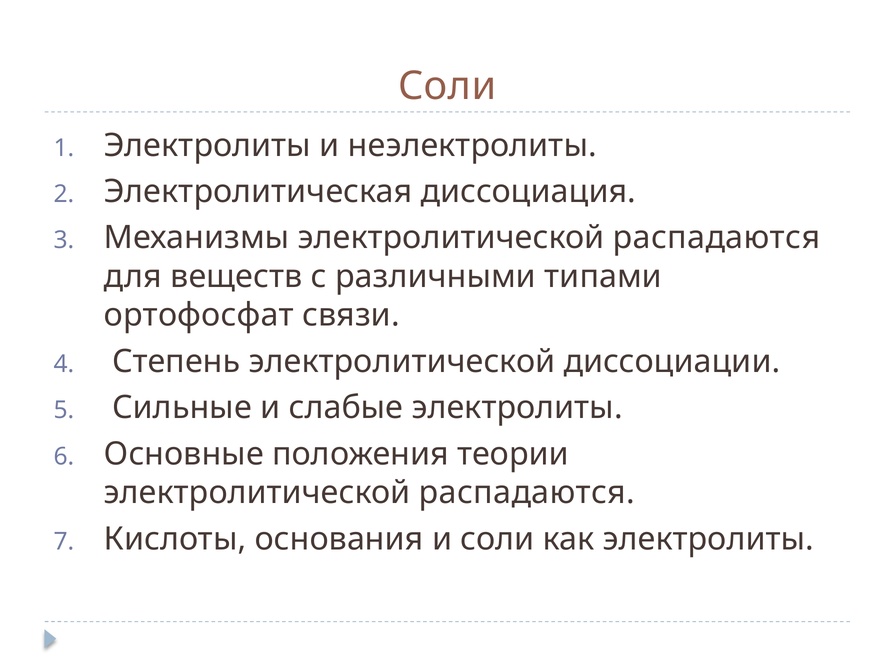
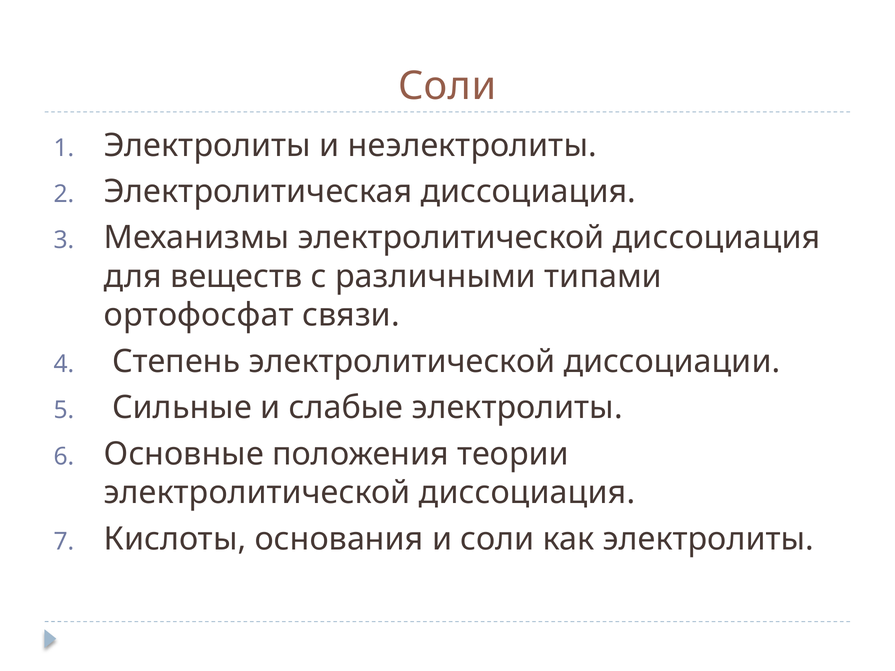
Механизмы электролитической распадаются: распадаются -> диссоциация (717, 238)
распадаются: распадаются -> диссоциация (527, 493)
